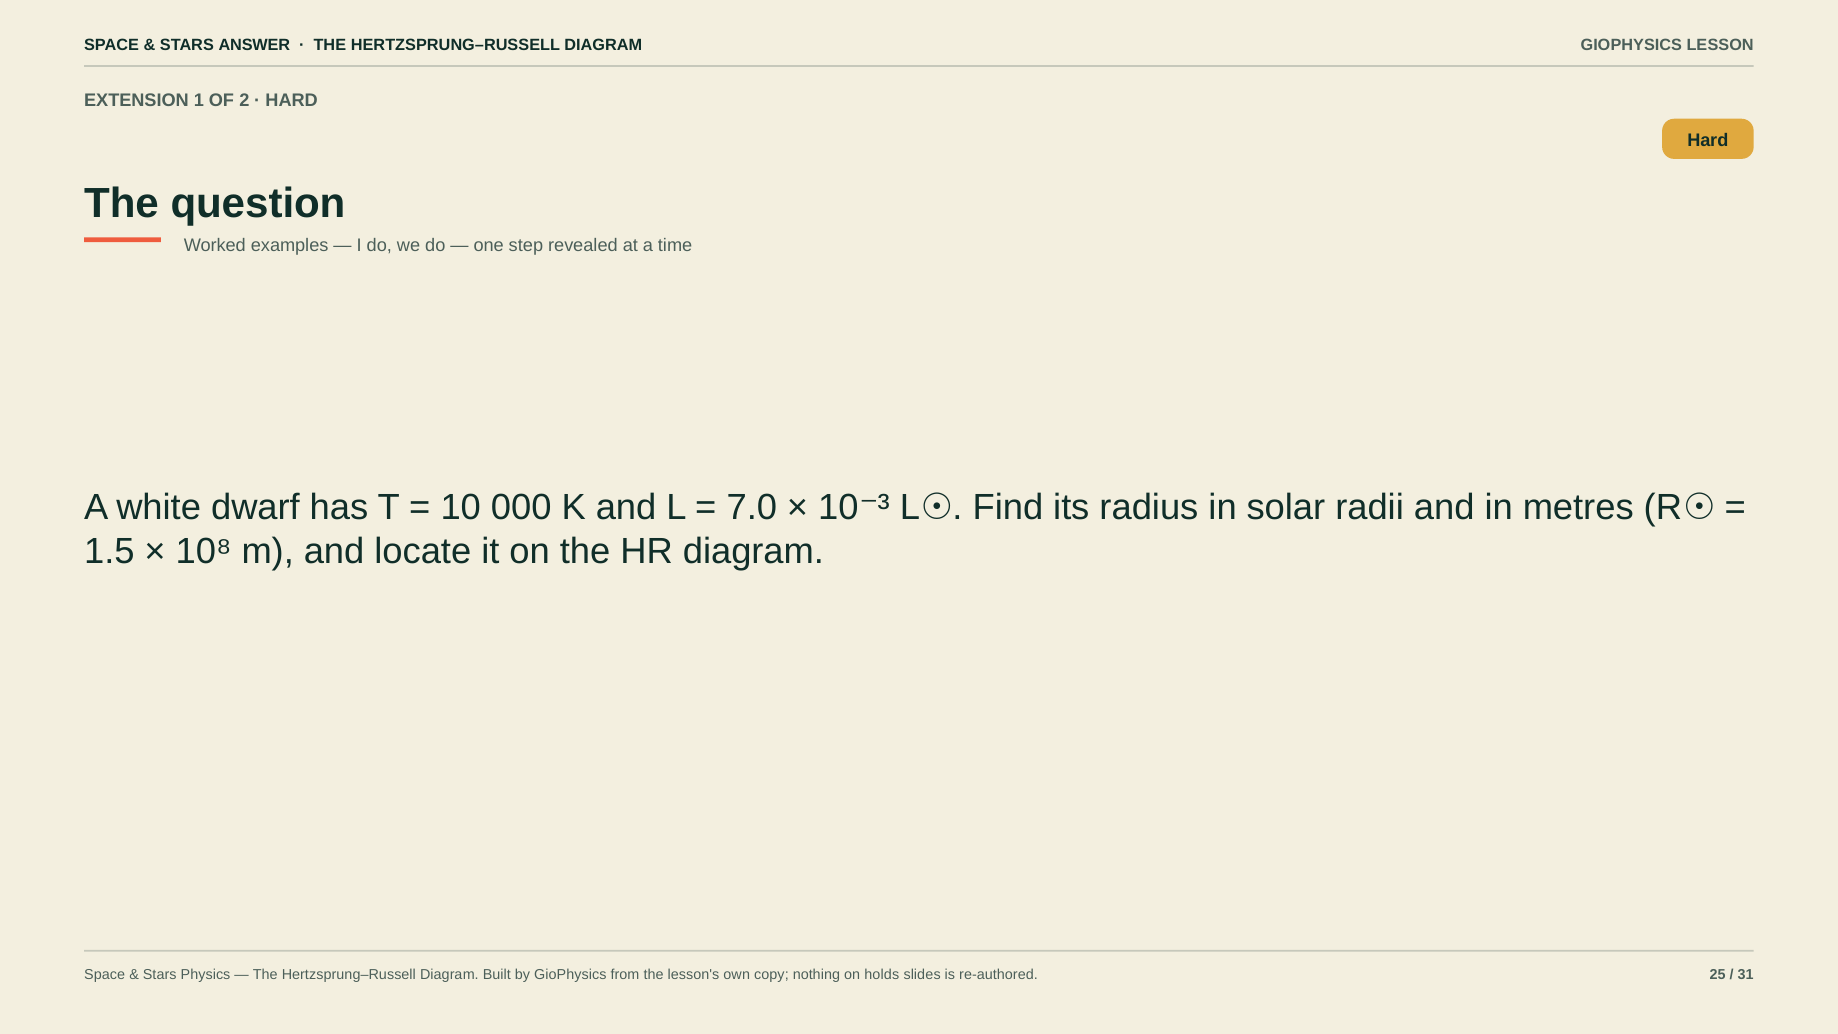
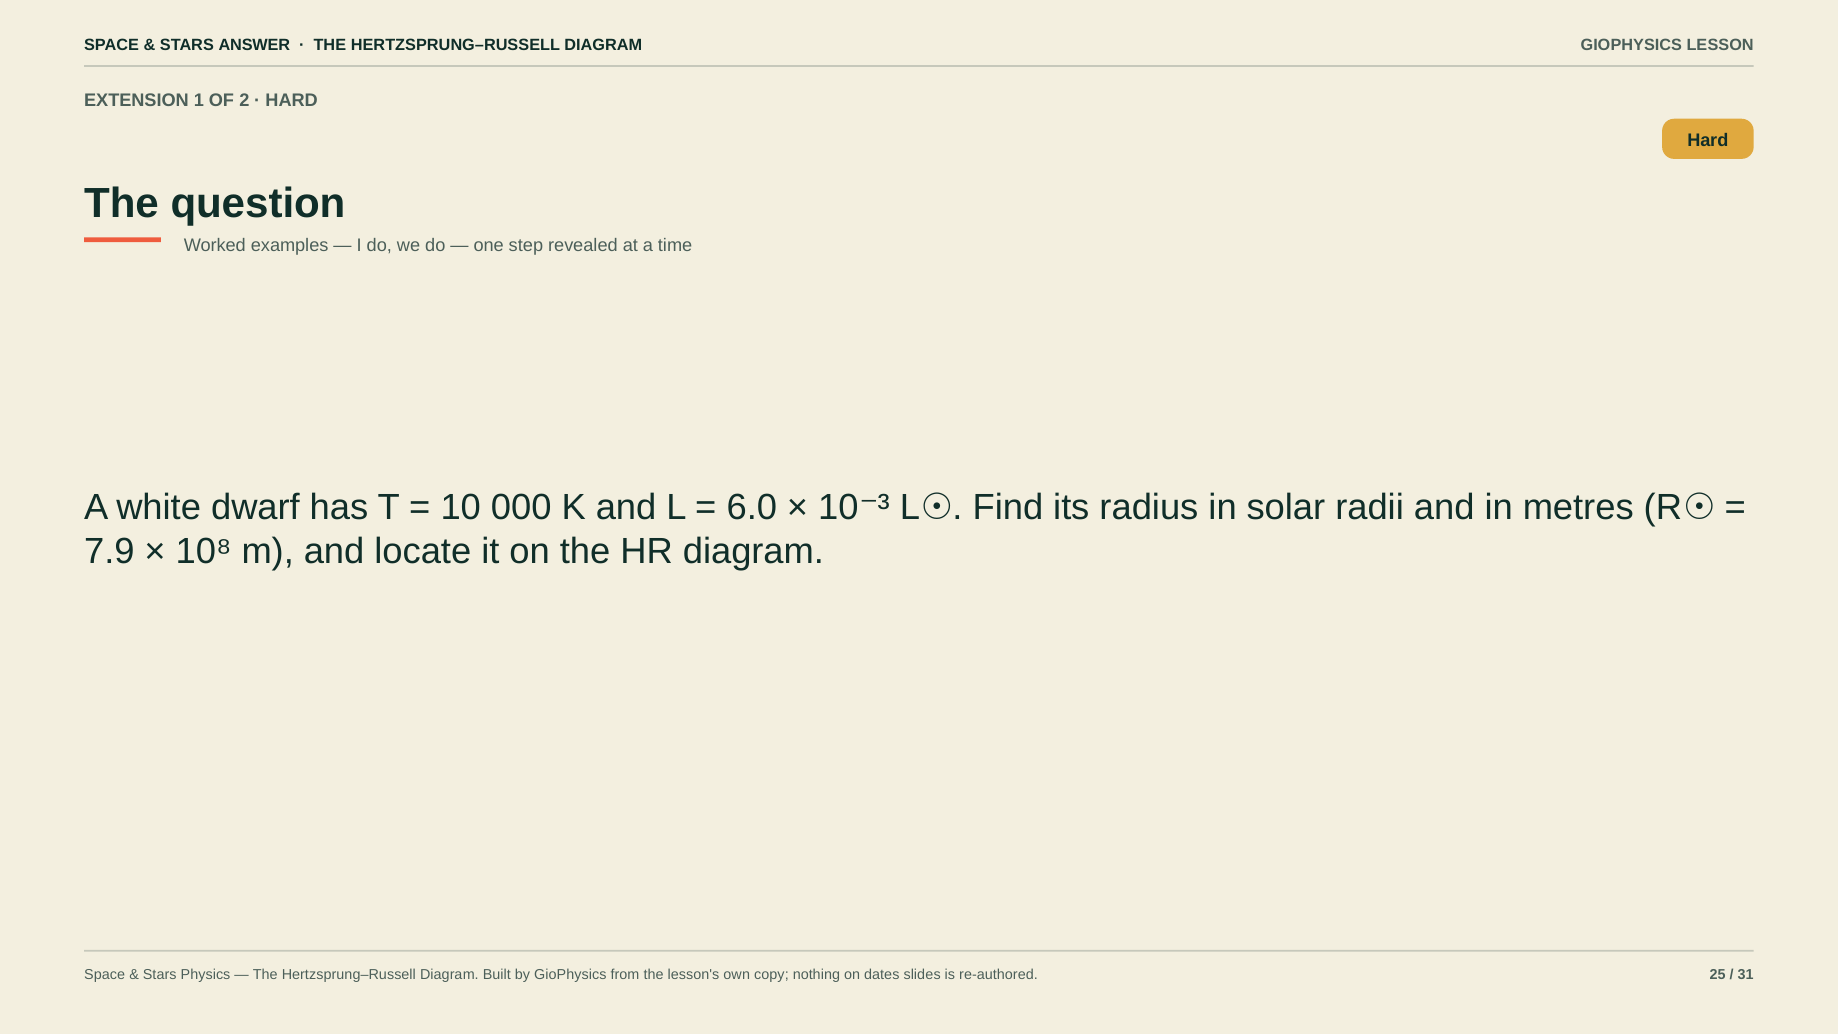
7.0: 7.0 -> 6.0 (752, 508)
1.5: 1.5 -> 7.9 (109, 551)
holds: holds -> dates (882, 975)
